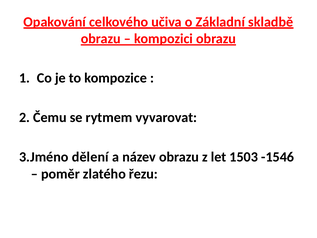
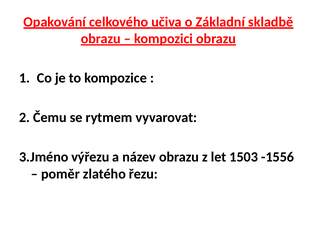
dělení: dělení -> výřezu (90, 157)
-1546: -1546 -> -1556 (278, 157)
